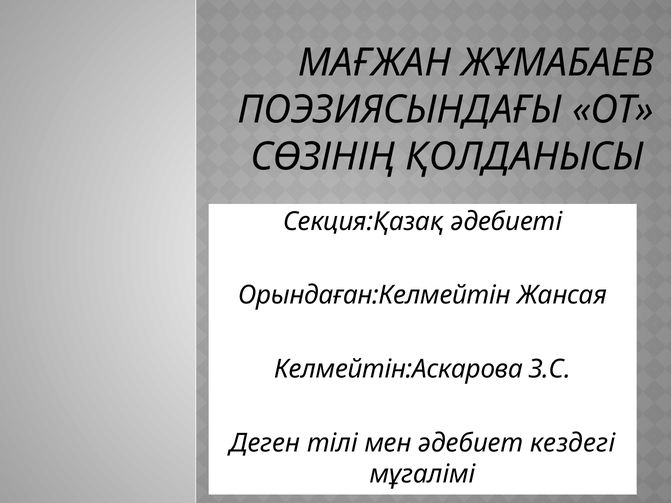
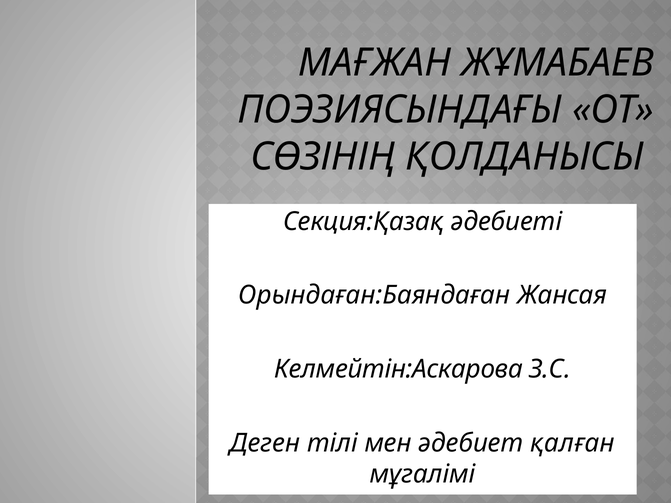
Орындаған:Келмейтін: Орындаған:Келмейтін -> Орындаған:Баяндаған (374, 295)
кездегі: кездегі -> қалған (573, 443)
